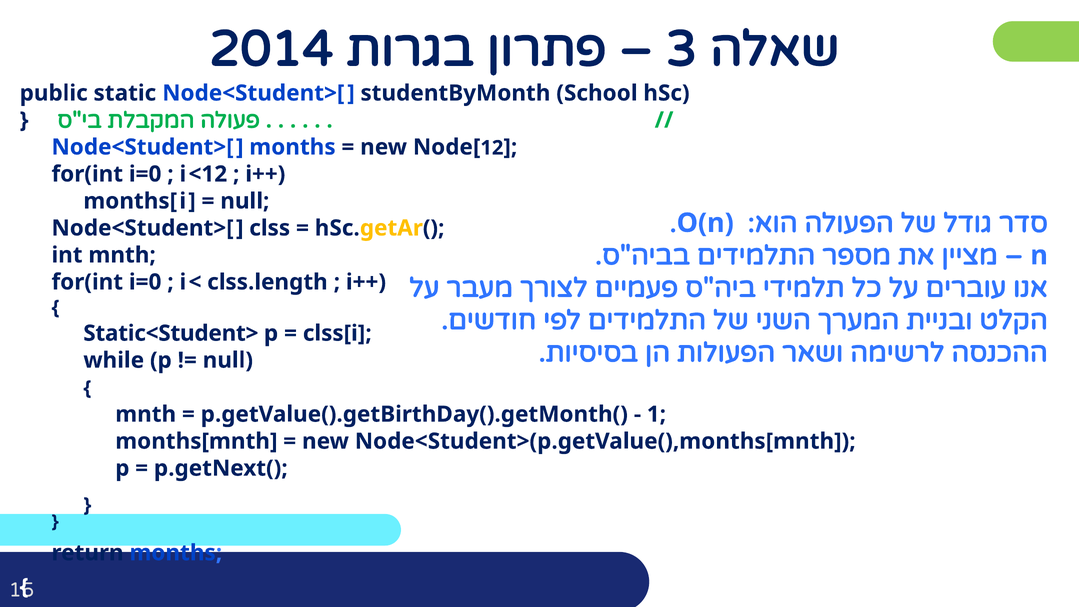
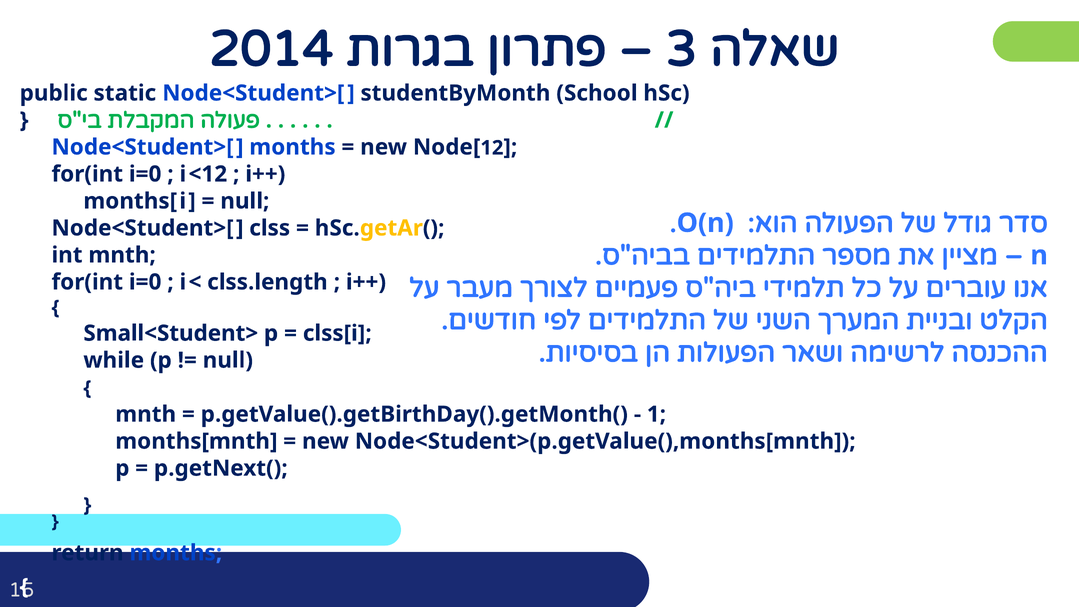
Static<Student>: Static<Student> -> Small<Student> (171, 333)
